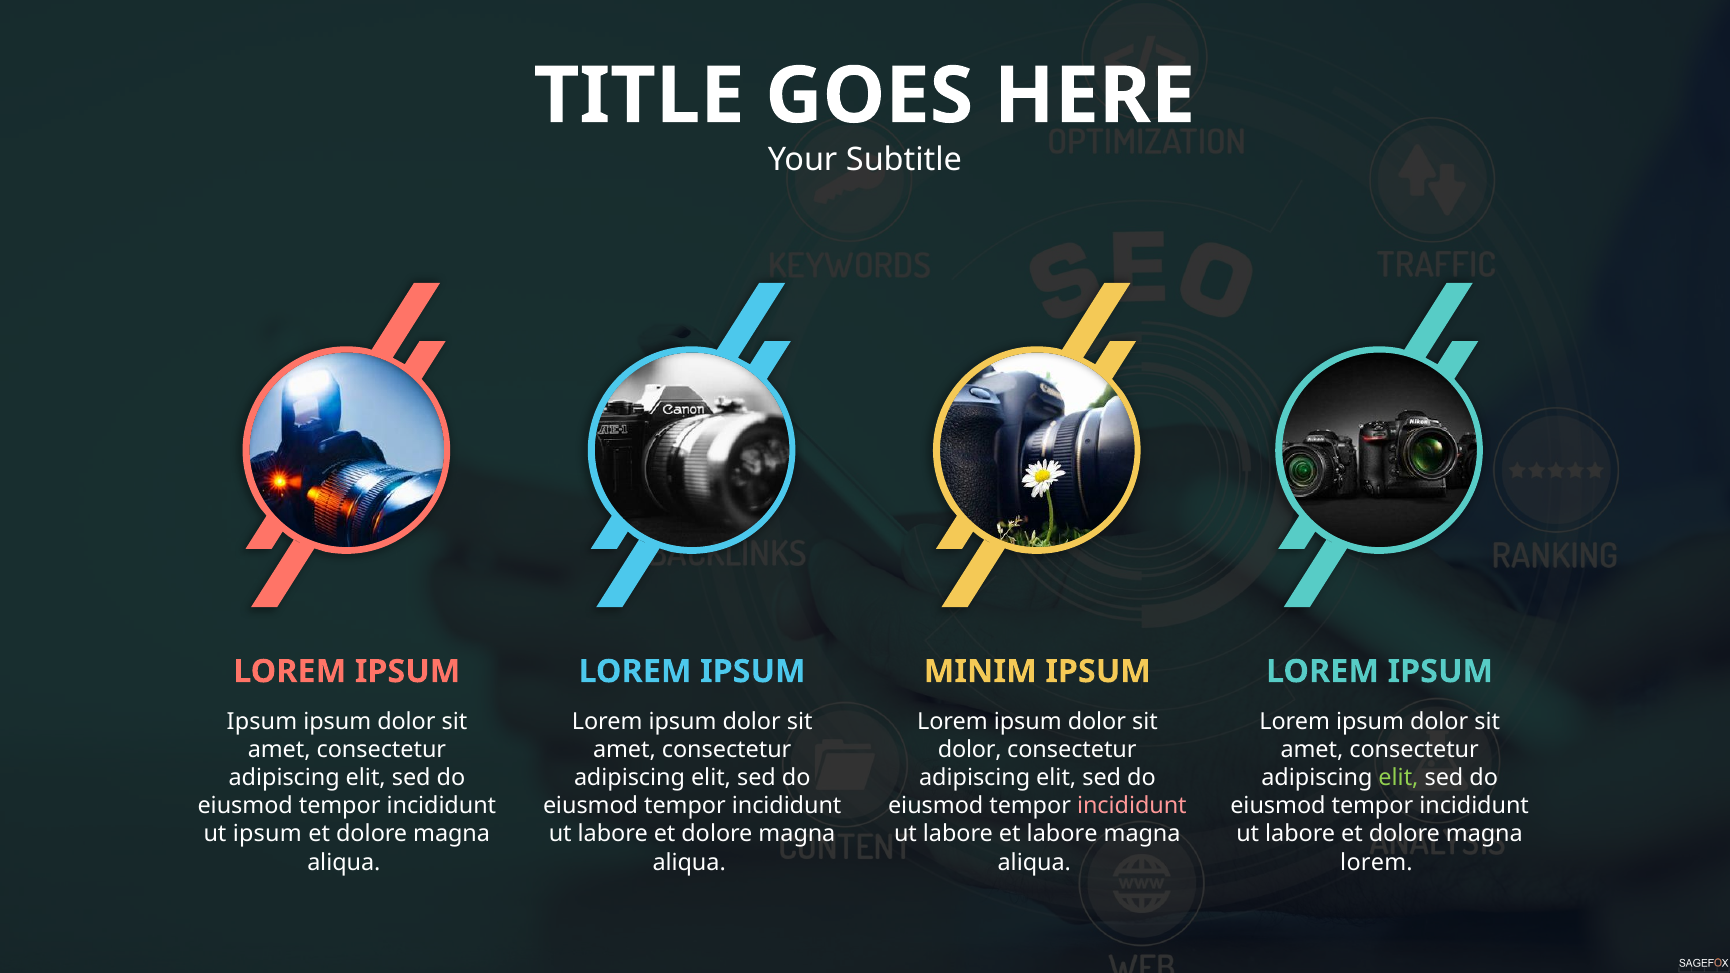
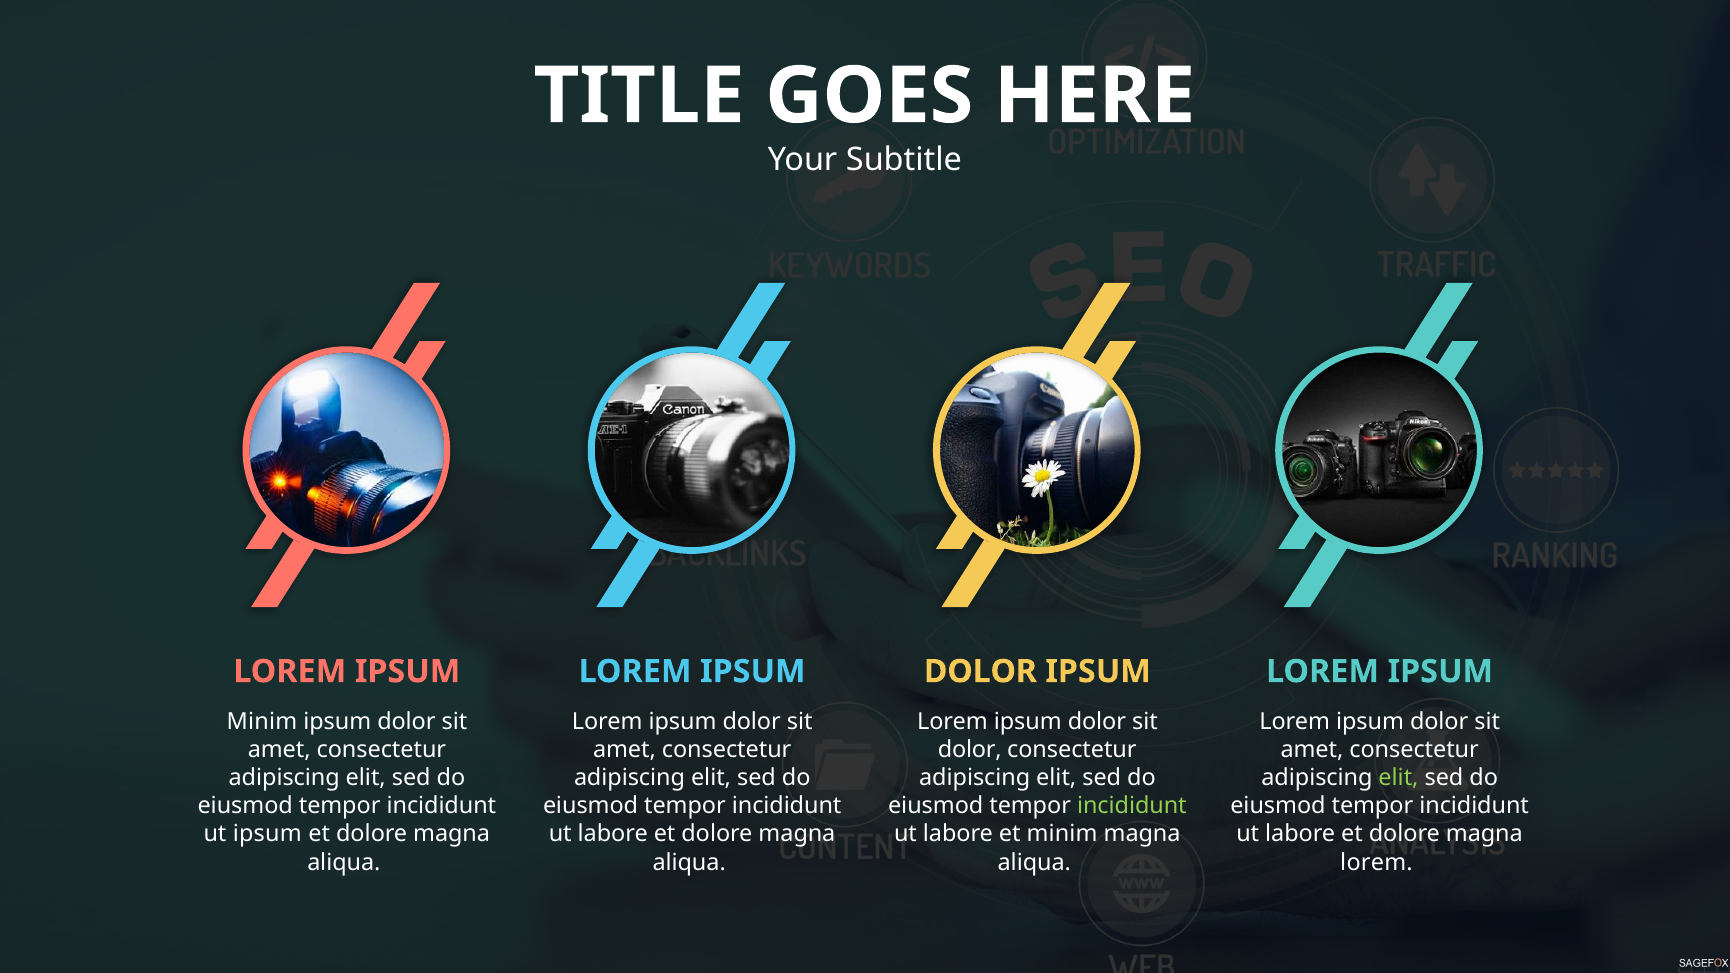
MINIM: MINIM -> DOLOR (980, 672)
Ipsum: Ipsum -> Minim (262, 722)
incididunt colour: pink -> light green (1132, 806)
et labore: labore -> minim (1062, 834)
